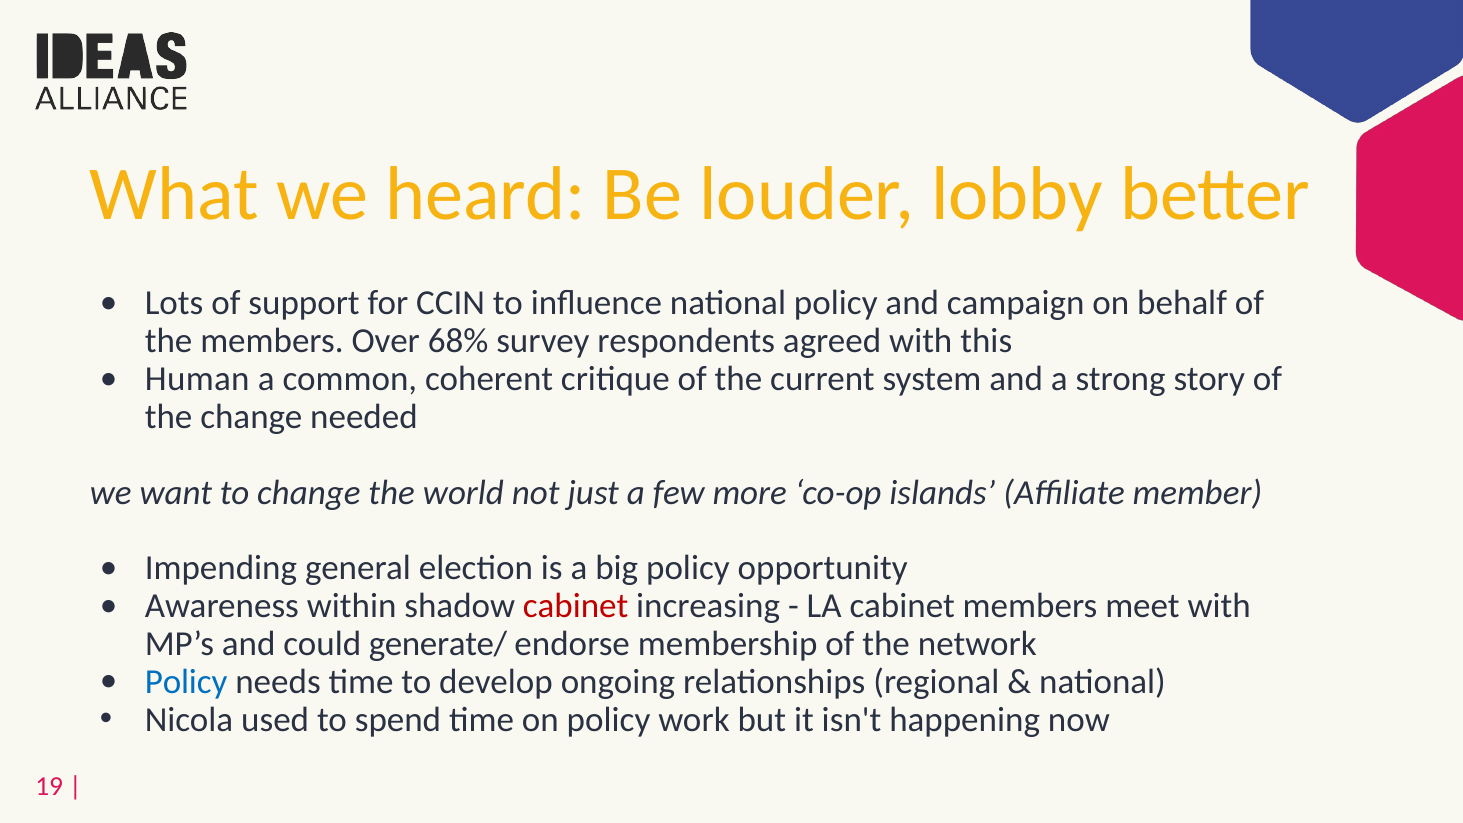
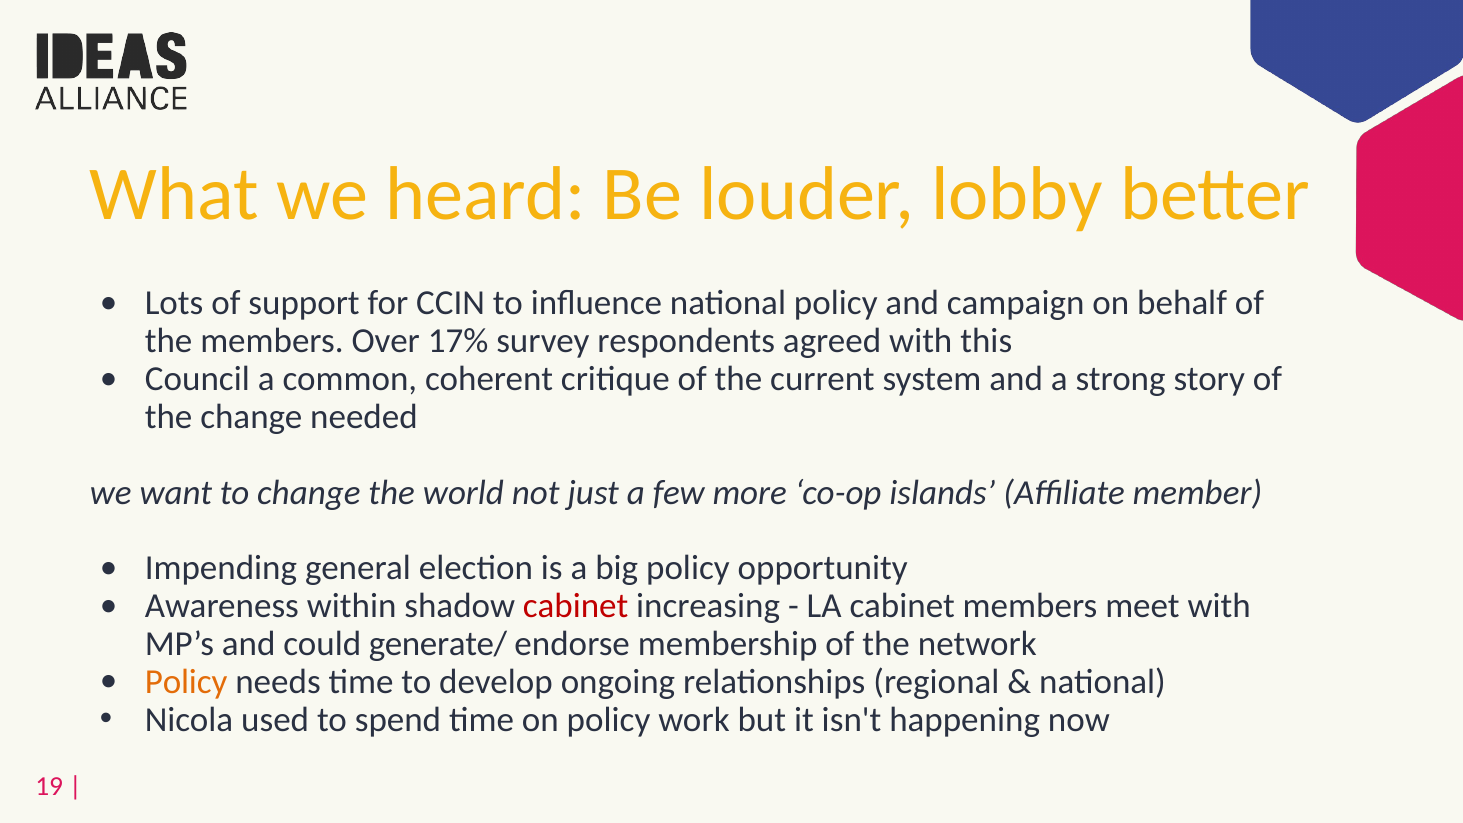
68%: 68% -> 17% (458, 341)
Human: Human -> Council (197, 379)
Policy colour: blue -> orange (186, 682)
